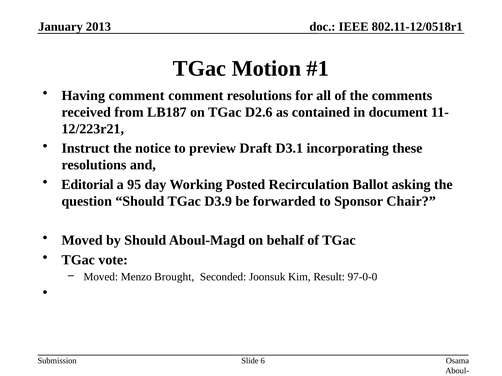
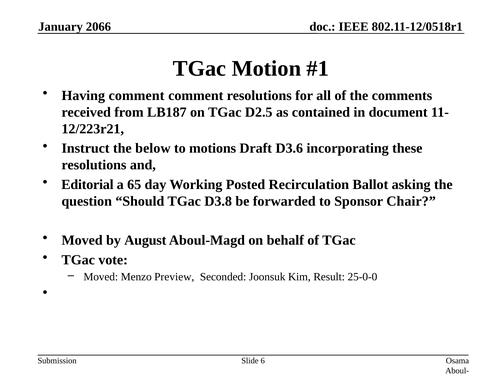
2013: 2013 -> 2066 (98, 27)
D2.6: D2.6 -> D2.5 (259, 112)
notice: notice -> below (153, 149)
preview: preview -> motions (213, 149)
D3.1: D3.1 -> D3.6 (289, 149)
95: 95 -> 65 (134, 185)
D3.9: D3.9 -> D3.8 (218, 202)
by Should: Should -> August (145, 241)
Brought: Brought -> Preview (174, 277)
97-0-0: 97-0-0 -> 25-0-0 (362, 277)
